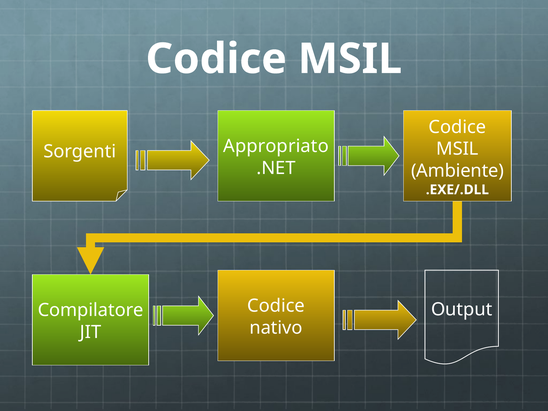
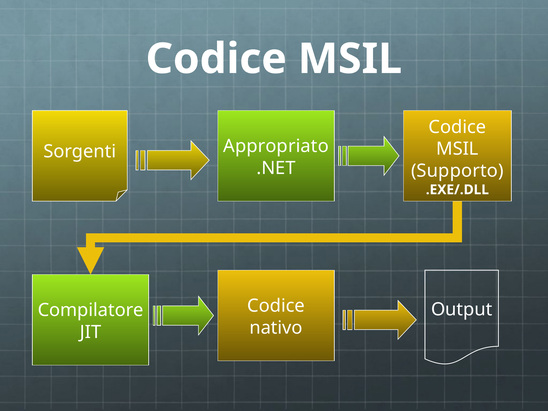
Ambiente: Ambiente -> Supporto (457, 171)
